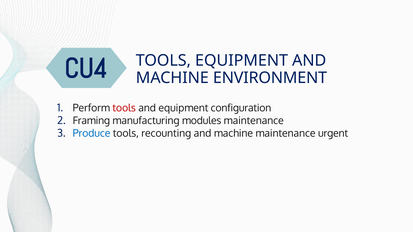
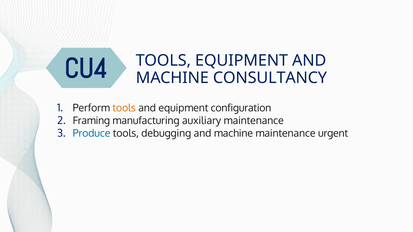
ENVIRONMENT: ENVIRONMENT -> CONSULTANCY (270, 78)
tools colour: red -> orange (124, 108)
modules: modules -> auxiliary (202, 121)
recounting: recounting -> debugging (166, 134)
